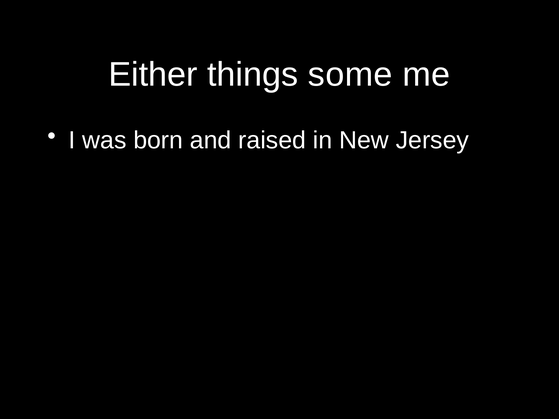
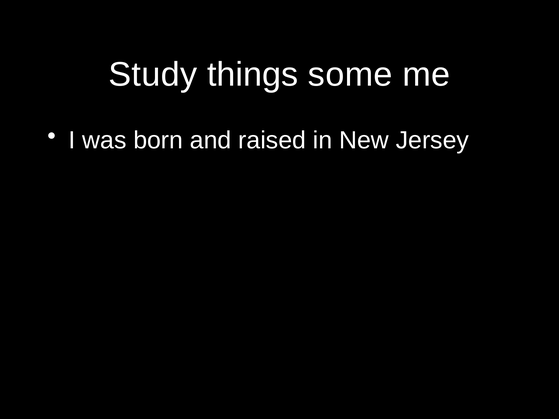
Either: Either -> Study (153, 75)
